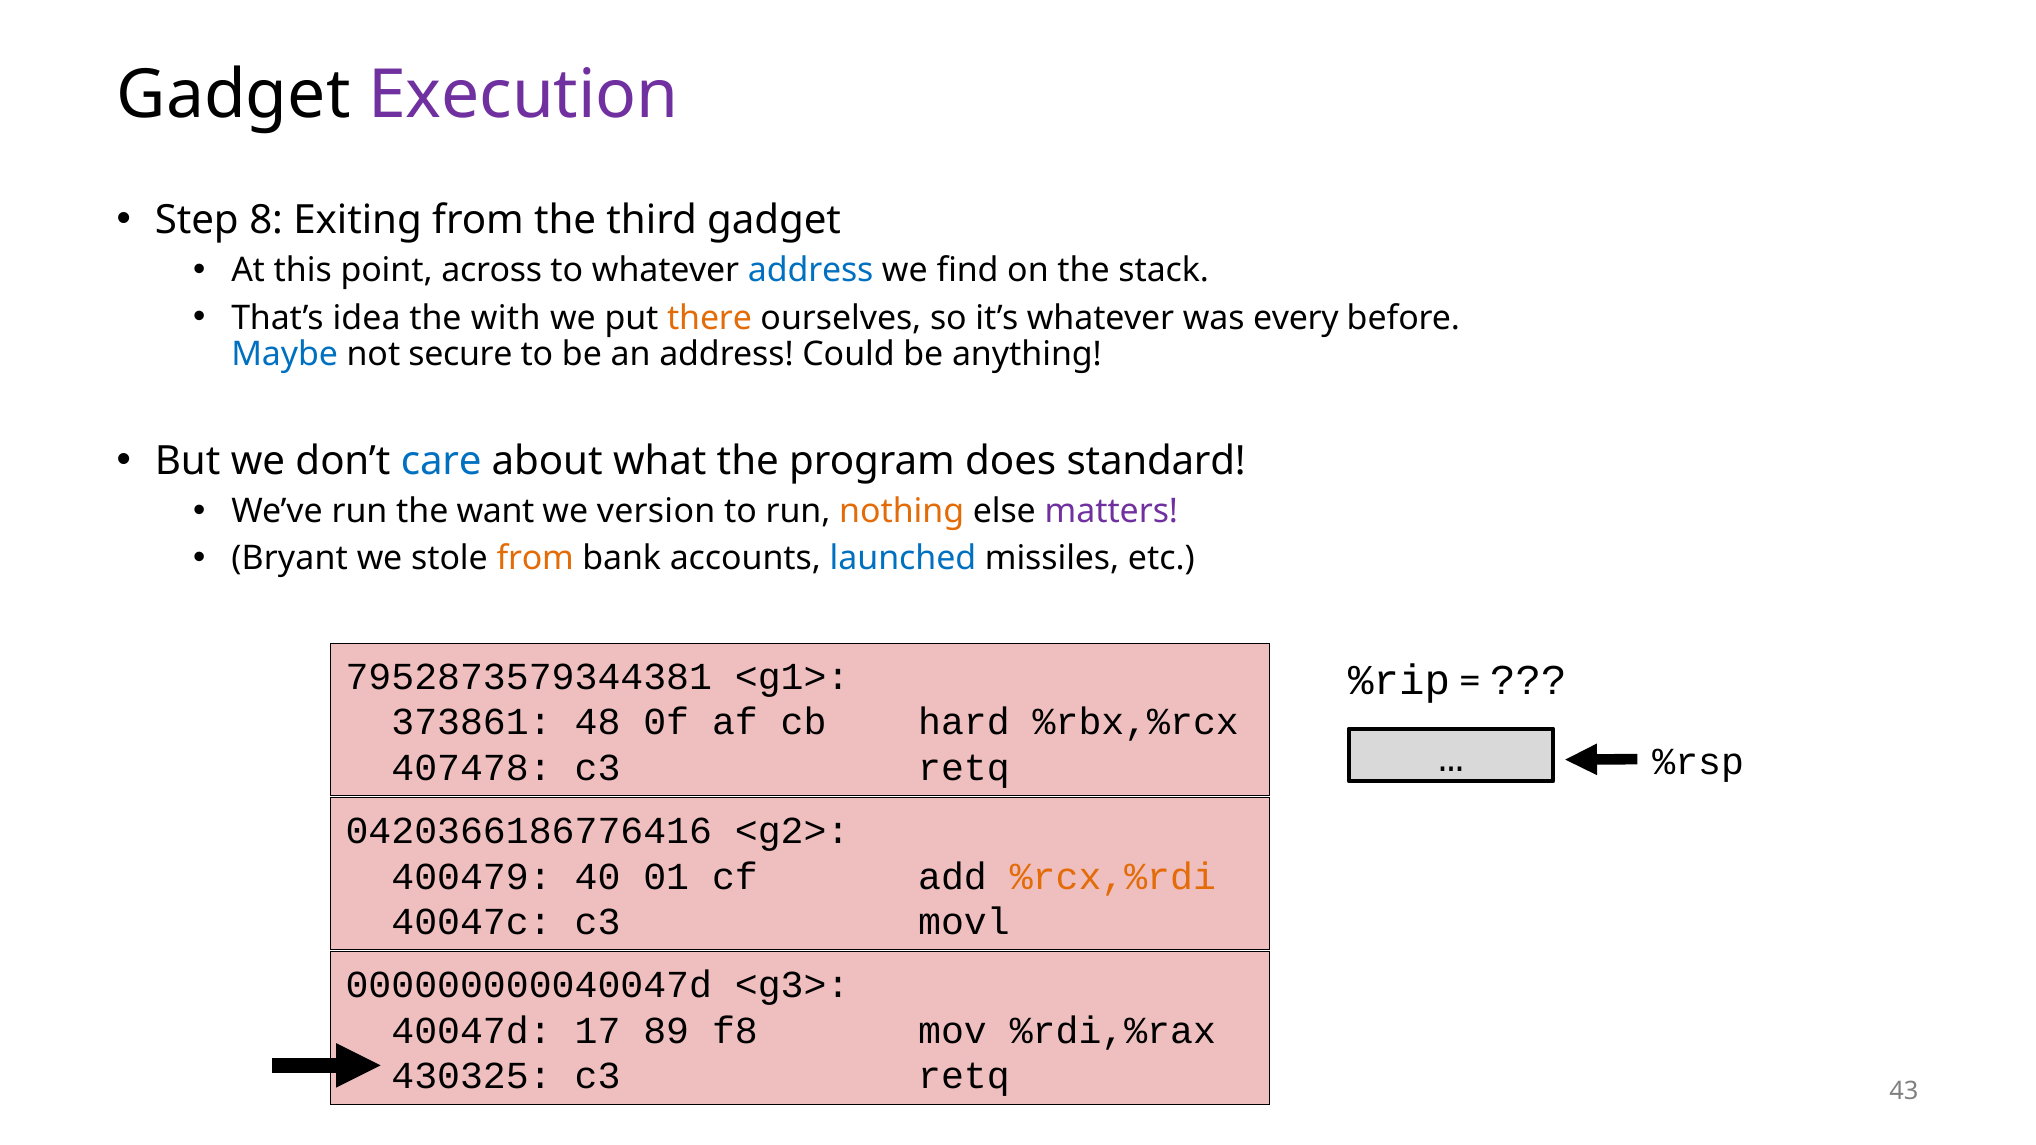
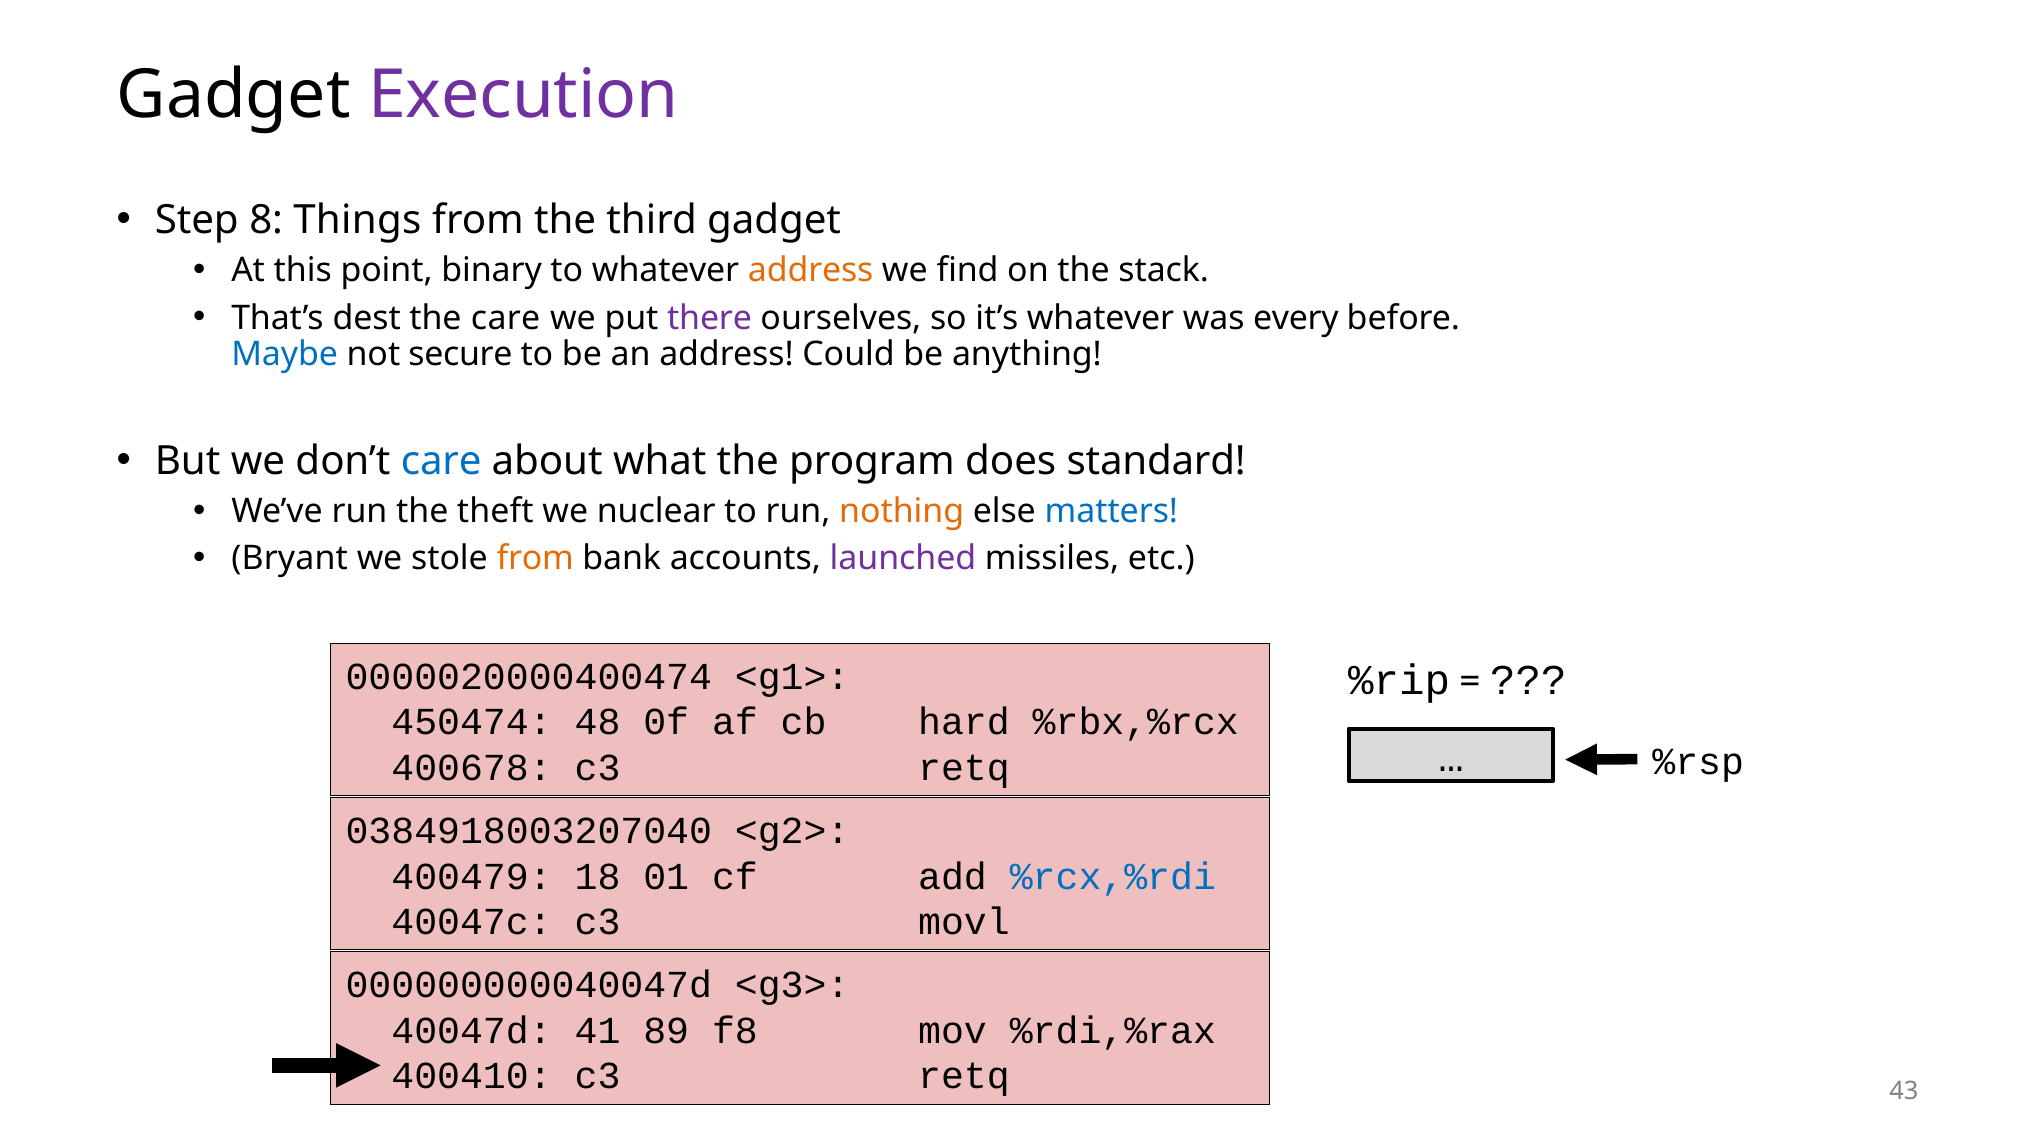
Exiting: Exiting -> Things (357, 220)
across: across -> binary (492, 271)
address colour: blue -> orange (811, 271)
idea: idea -> dest (367, 318)
the with: with -> care (506, 318)
there colour: orange -> purple (710, 318)
want: want -> theft (495, 512)
version: version -> nuclear (656, 512)
matters colour: purple -> blue (1111, 512)
launched colour: blue -> purple (903, 559)
7952873579344381: 7952873579344381 -> 0000020000400474 (529, 677)
373861: 373861 -> 450474 (472, 722)
407478: 407478 -> 400678 (472, 768)
0420366186776416: 0420366186776416 -> 0384918003207040 (529, 831)
40: 40 -> 18 (598, 877)
%rcx,%rdi colour: orange -> blue (1113, 877)
17: 17 -> 41 (598, 1031)
430325: 430325 -> 400410 (472, 1077)
